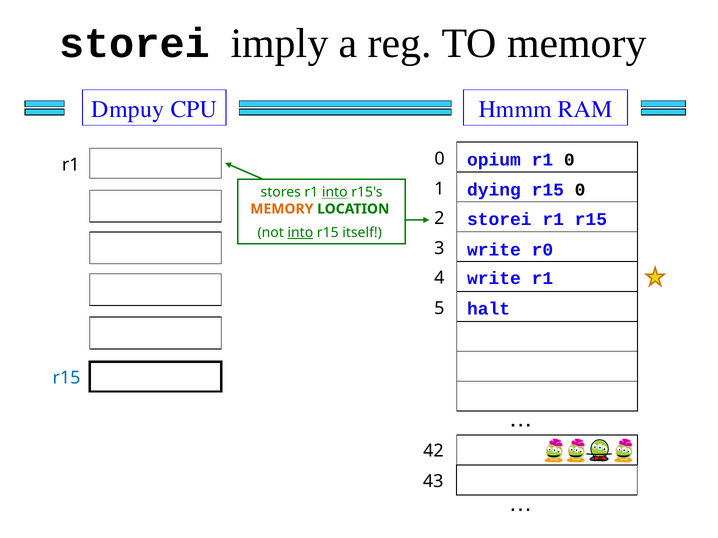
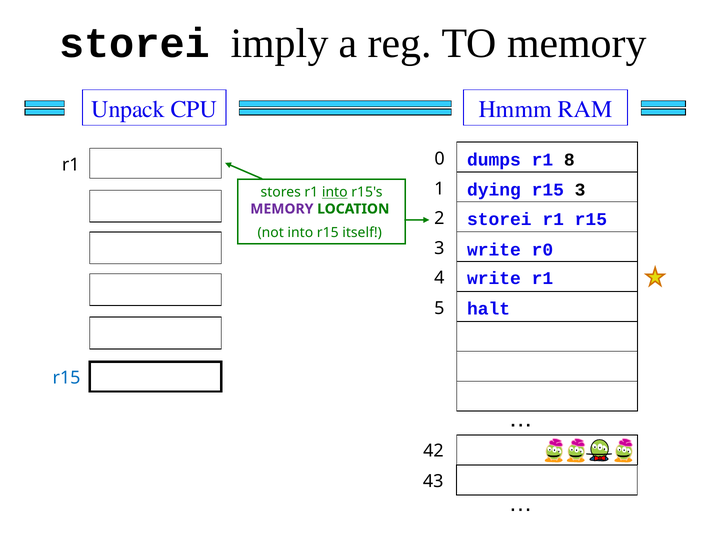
Dmpuy: Dmpuy -> Unpack (128, 109)
opium: opium -> dumps (494, 160)
r1 0: 0 -> 8 (569, 160)
r15 0: 0 -> 3 (580, 190)
MEMORY colour: orange -> purple (282, 209)
into underline: present -> none (300, 233)
